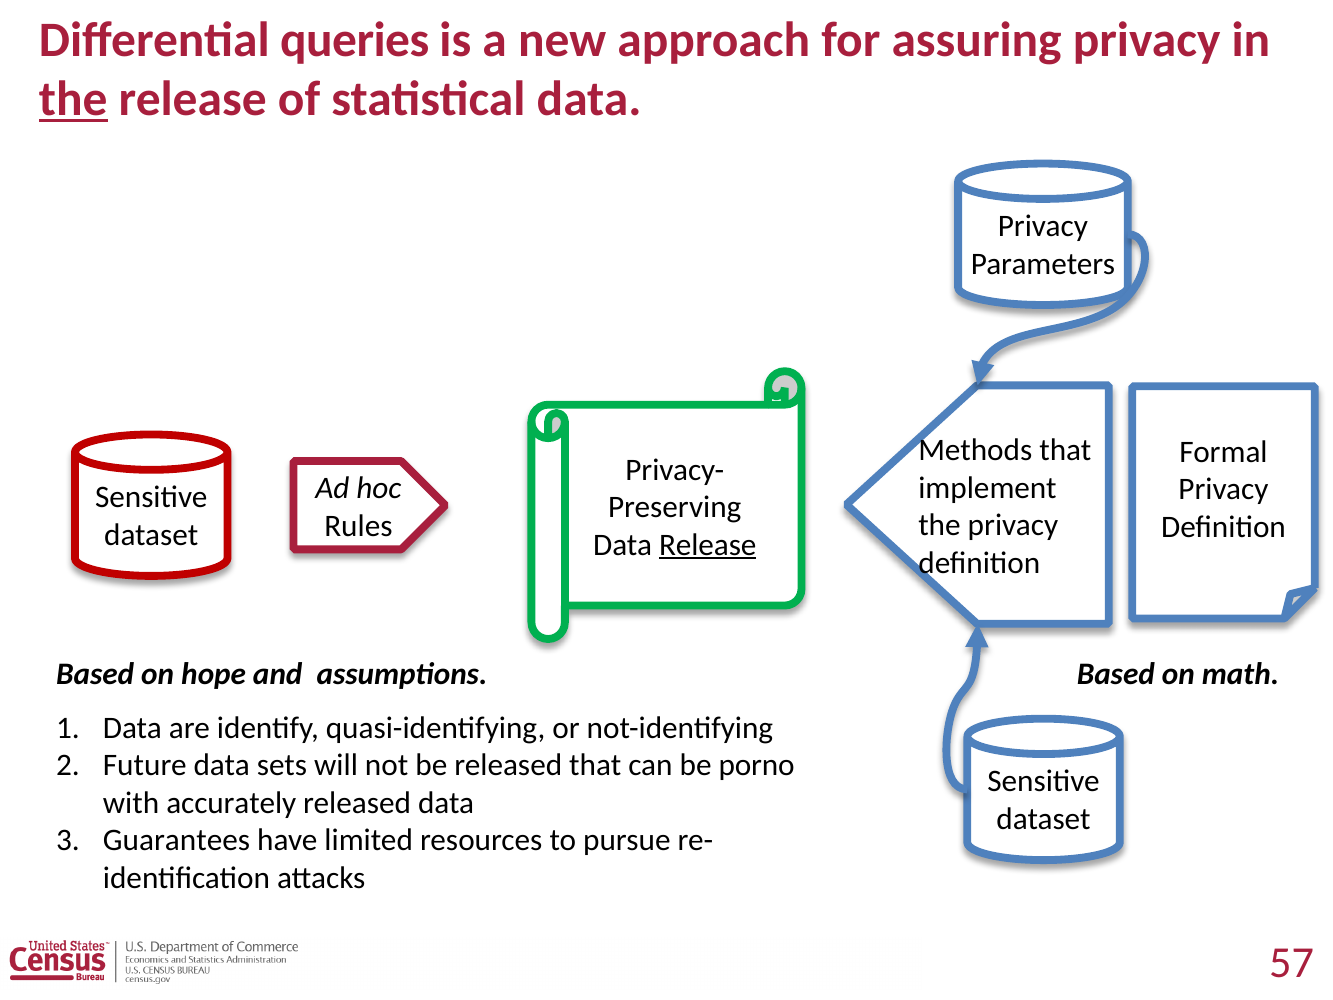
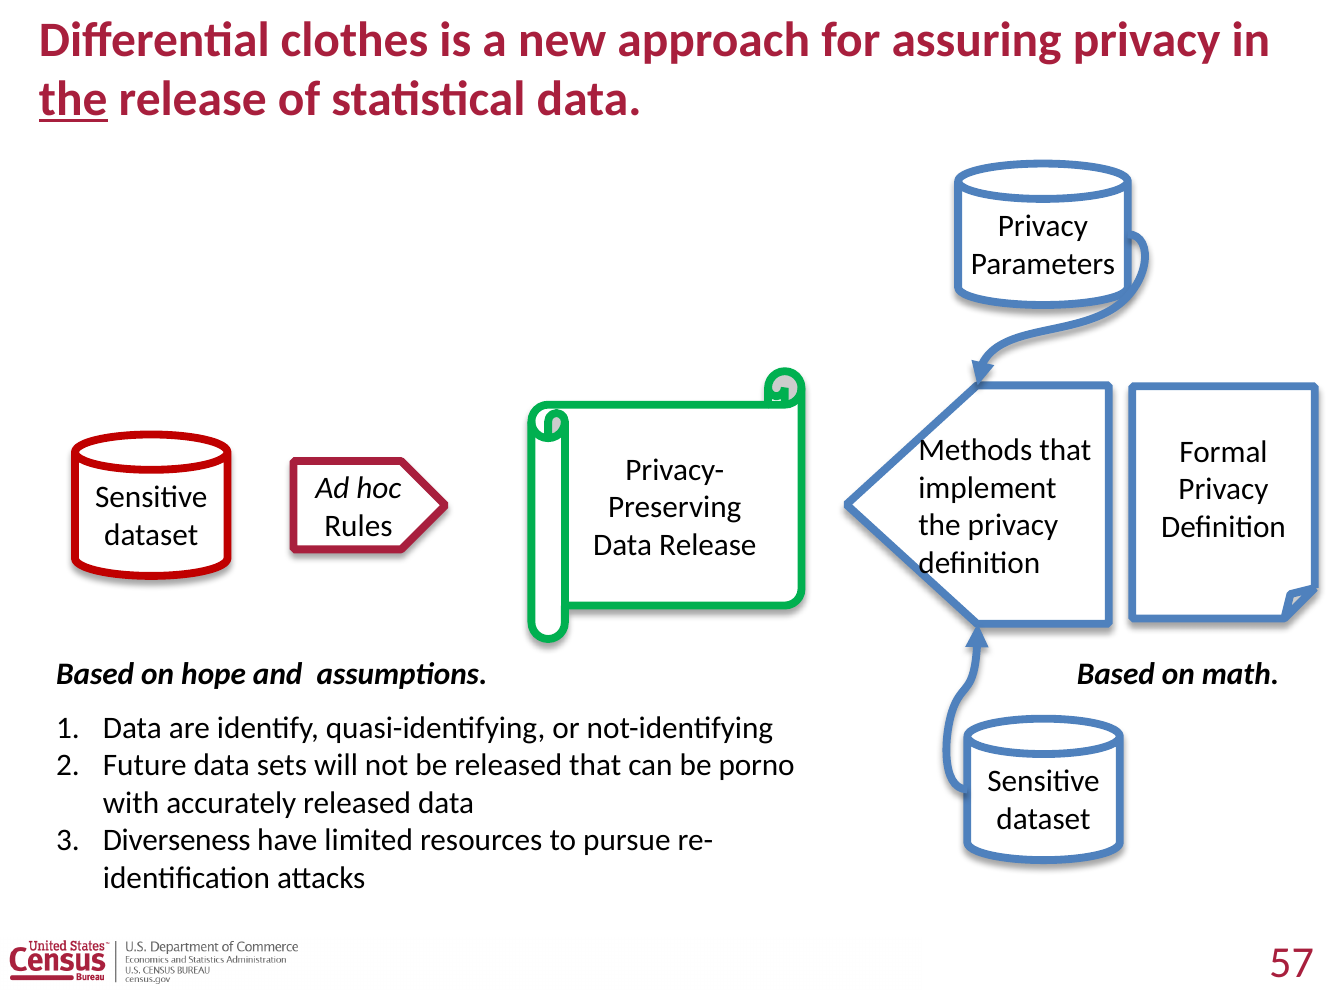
queries: queries -> clothes (354, 40)
Release underline: present -> none (708, 545)
Guarantees: Guarantees -> Diverseness (177, 840)
